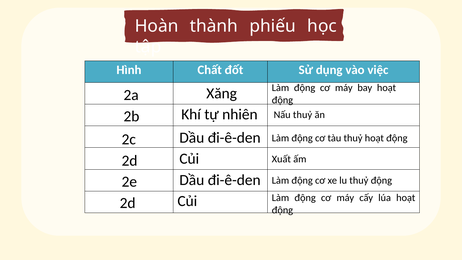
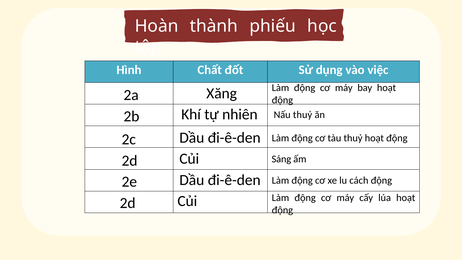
Xuất: Xuất -> Sáng (281, 159)
lu thuỷ: thuỷ -> cách (359, 180)
